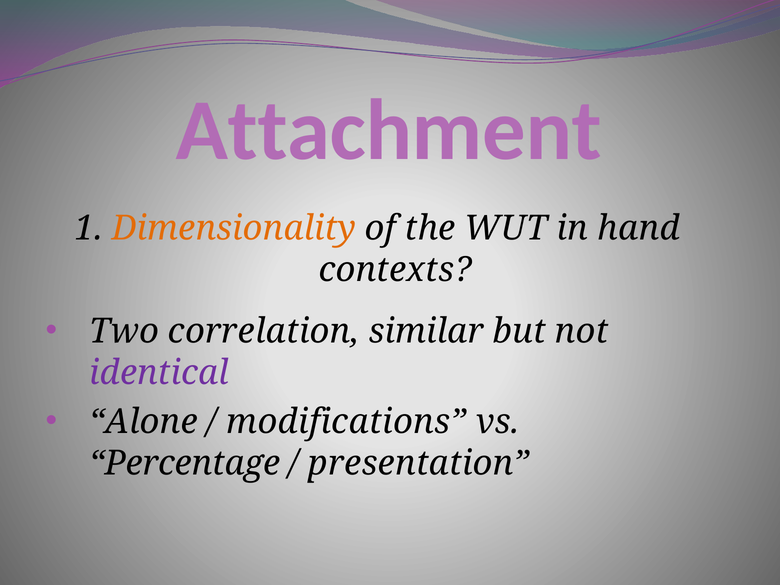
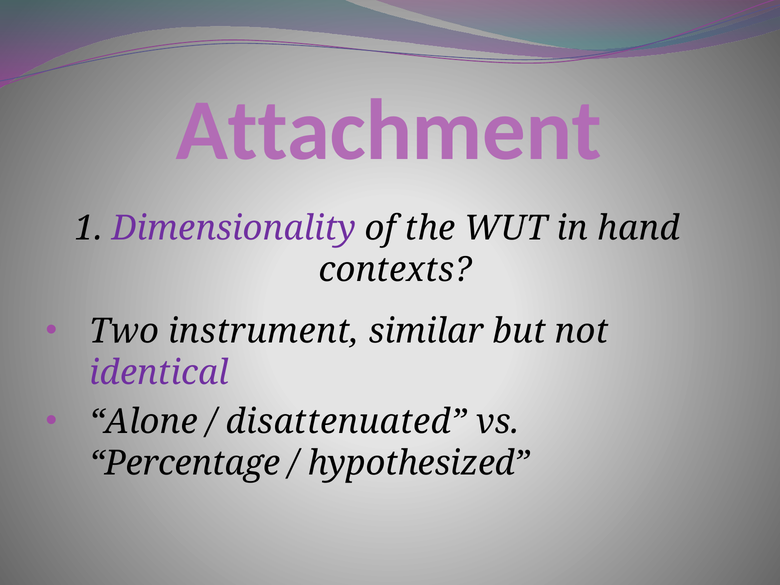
Dimensionality colour: orange -> purple (234, 228)
correlation: correlation -> instrument (264, 331)
modifications: modifications -> disattenuated (346, 422)
presentation: presentation -> hypothesized (419, 463)
